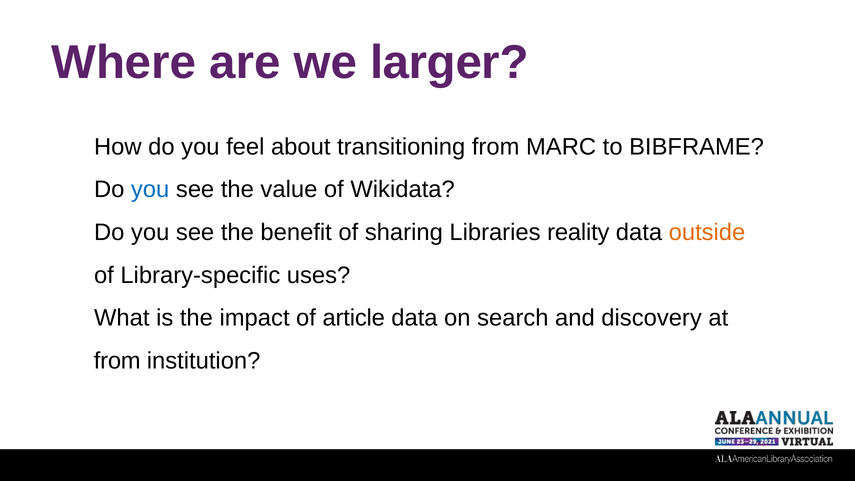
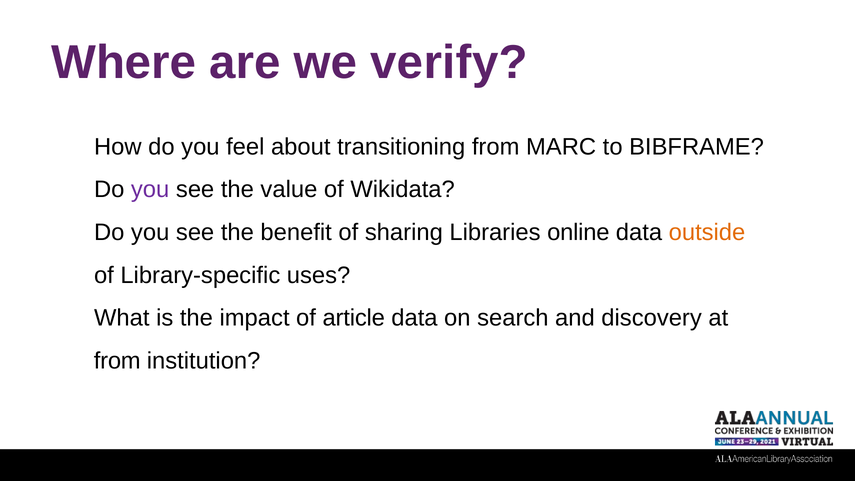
larger: larger -> verify (449, 63)
you colour: blue -> purple (150, 190)
reality: reality -> online (578, 232)
